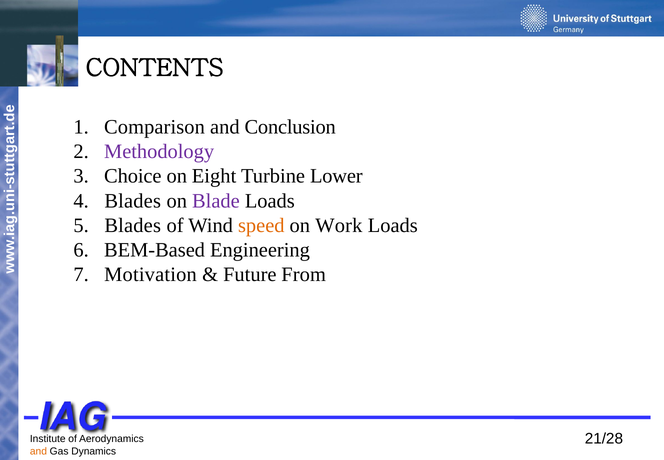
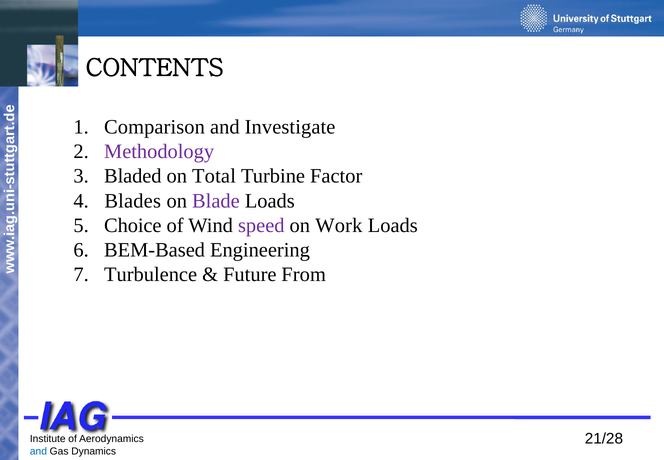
Conclusion: Conclusion -> Investigate (290, 127)
Choice: Choice -> Bladed (133, 176)
Eight: Eight -> Total (214, 176)
Lower: Lower -> Factor (336, 176)
Blades: Blades -> Choice (133, 225)
speed colour: orange -> purple (261, 225)
Motivation: Motivation -> Turbulence (151, 274)
and colour: orange -> blue (38, 451)
